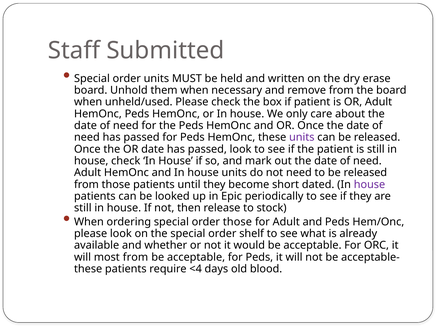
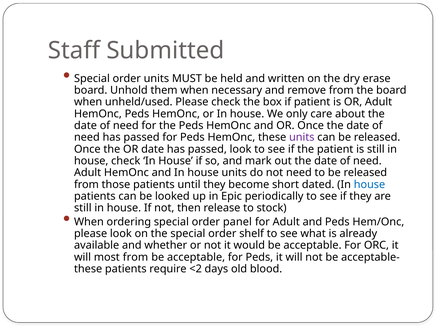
house colour: purple -> blue (369, 184)
order those: those -> panel (237, 222)
<4: <4 -> <2 (196, 269)
